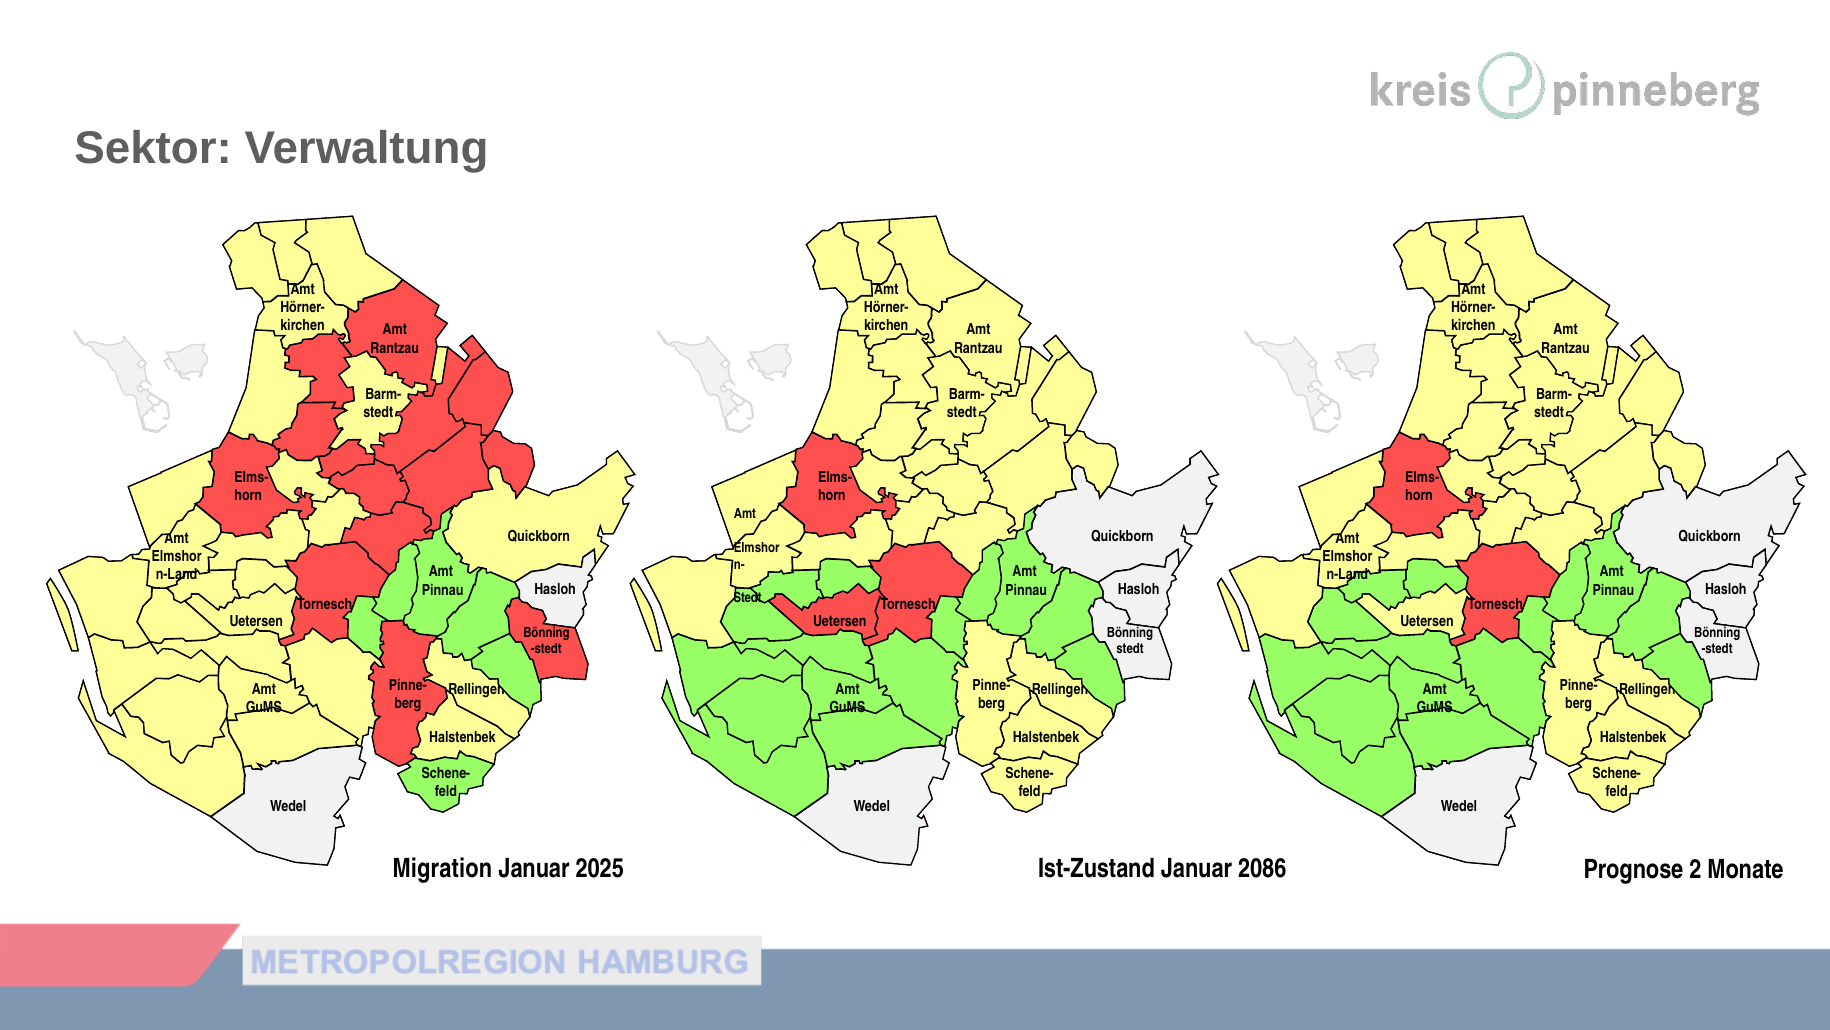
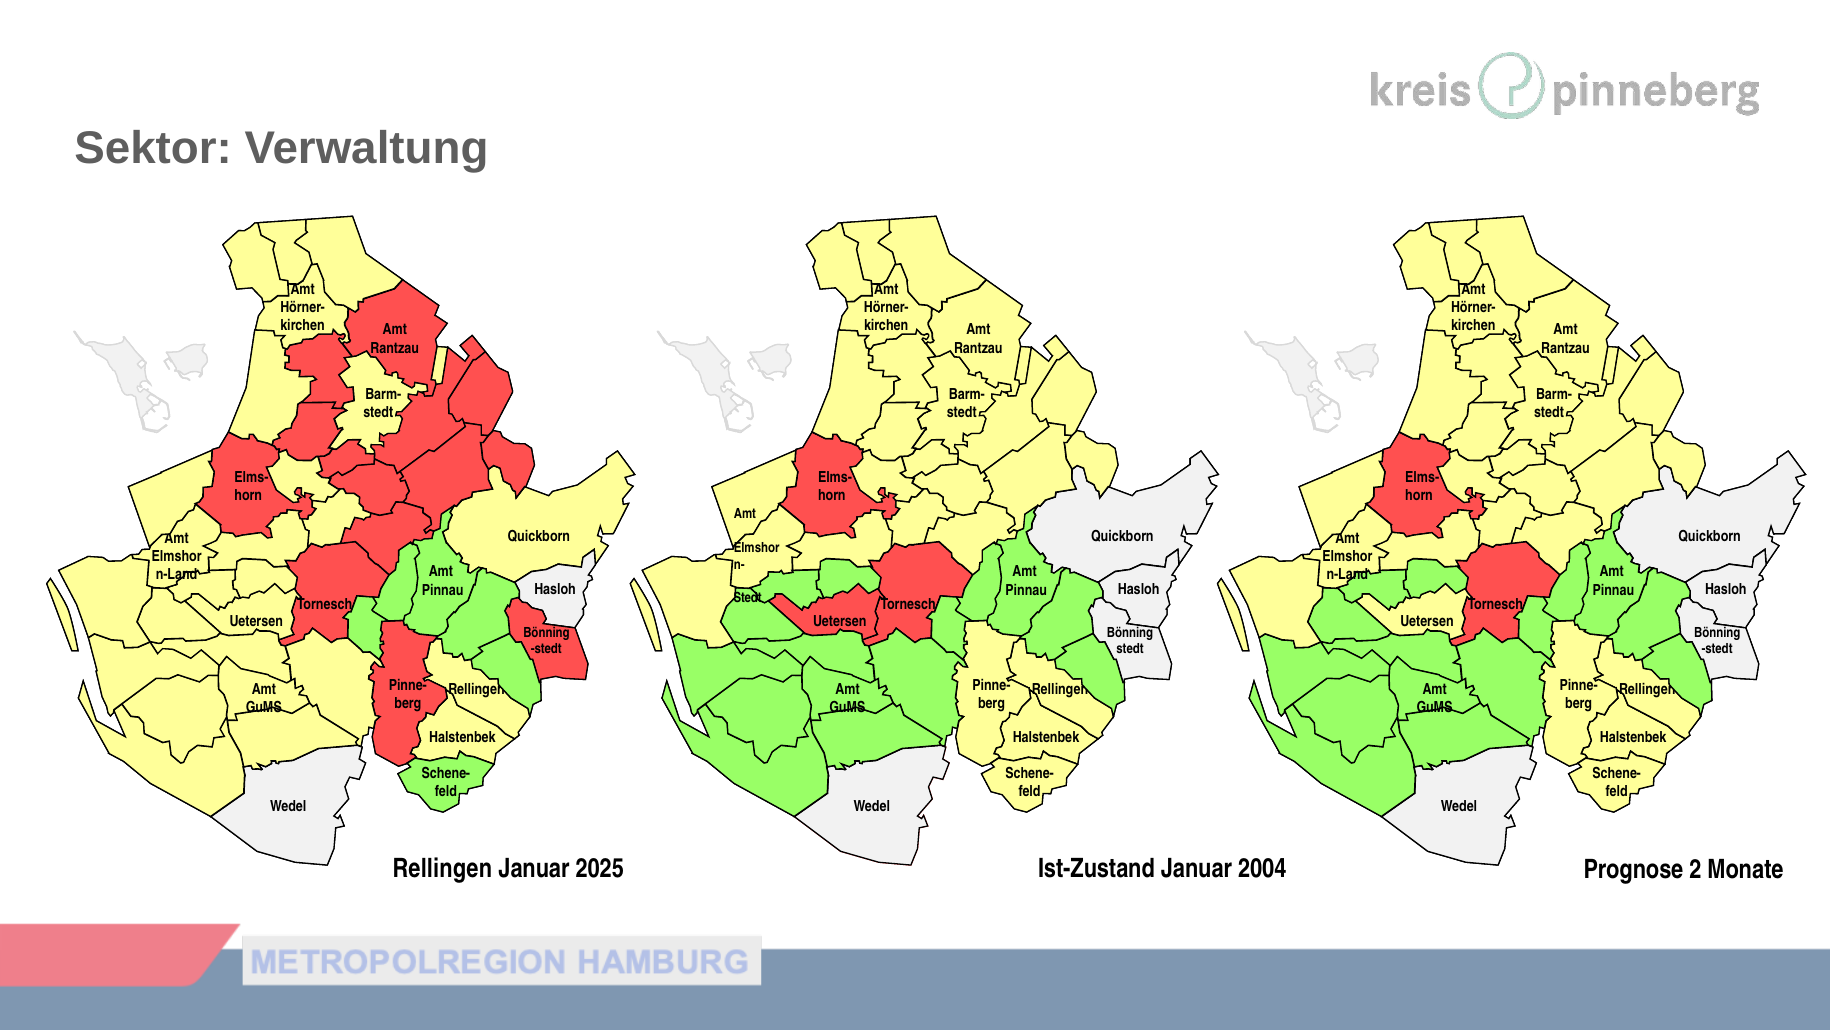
Migration: Migration -> Rellingen (442, 868)
2086: 2086 -> 2004 (1262, 868)
